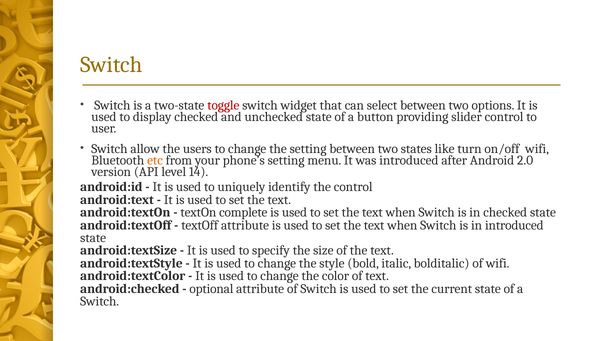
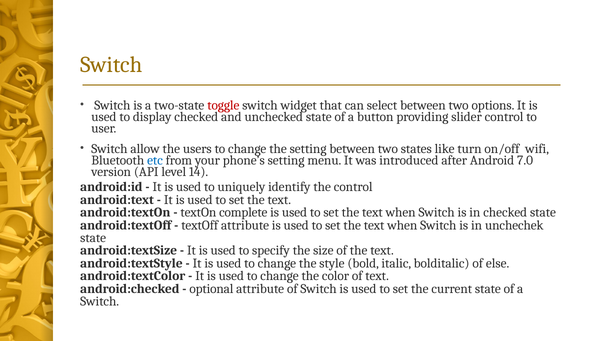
etc colour: orange -> blue (155, 160)
2.0: 2.0 -> 7.0 (525, 160)
in introduced: introduced -> unchechek (514, 225)
of wifi: wifi -> else (498, 263)
